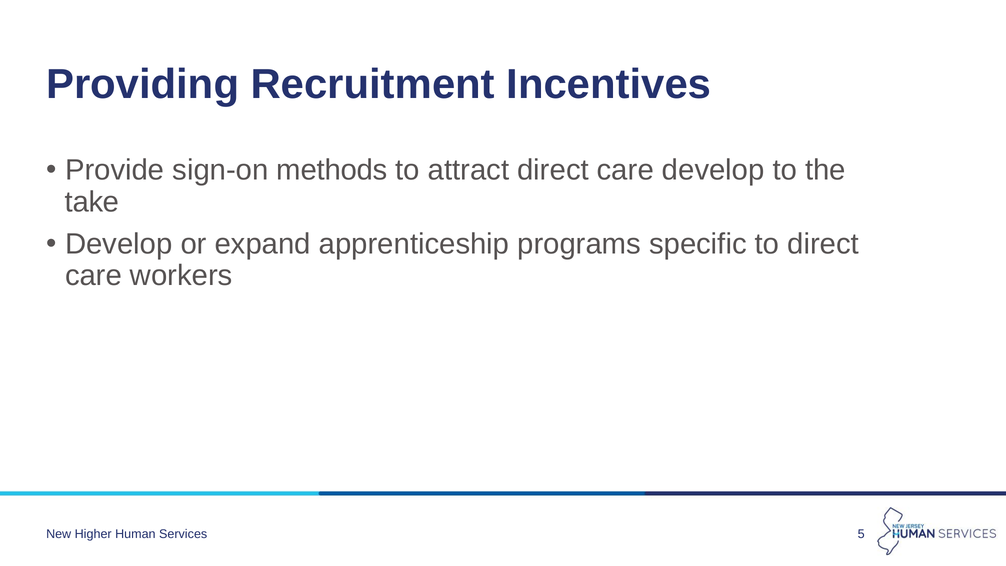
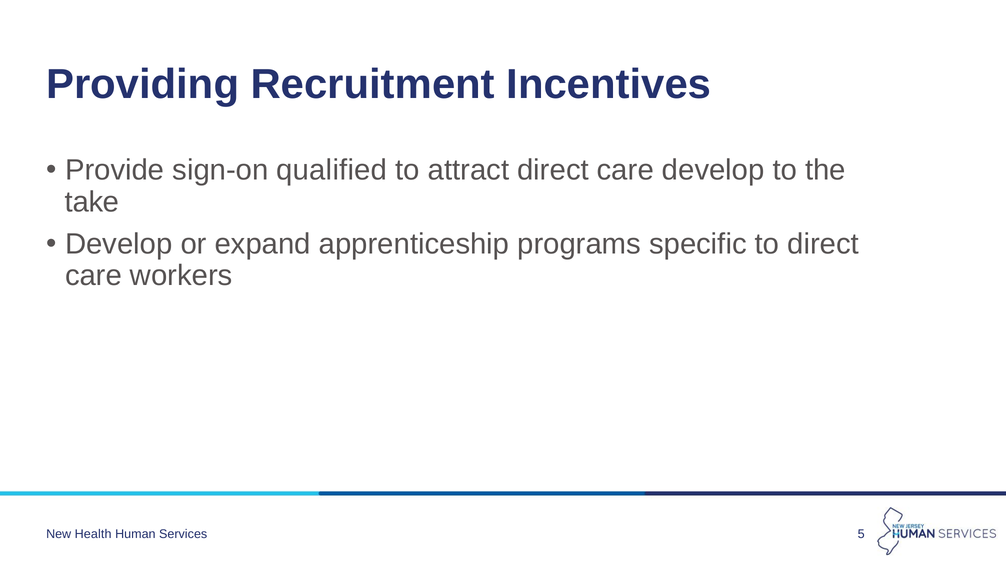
methods: methods -> qualified (332, 170)
Higher: Higher -> Health (93, 534)
